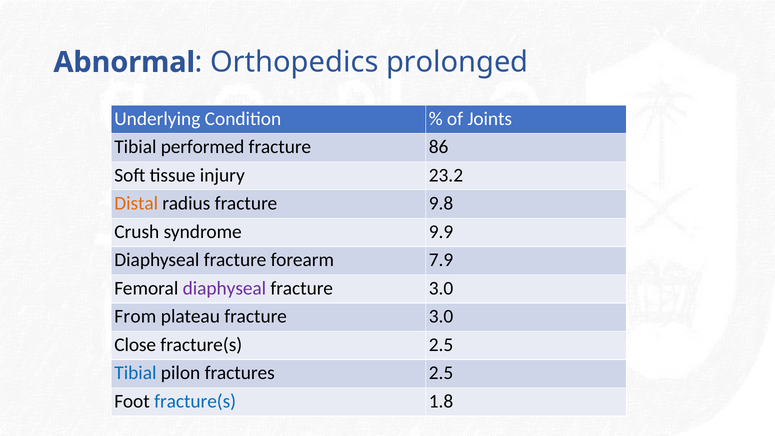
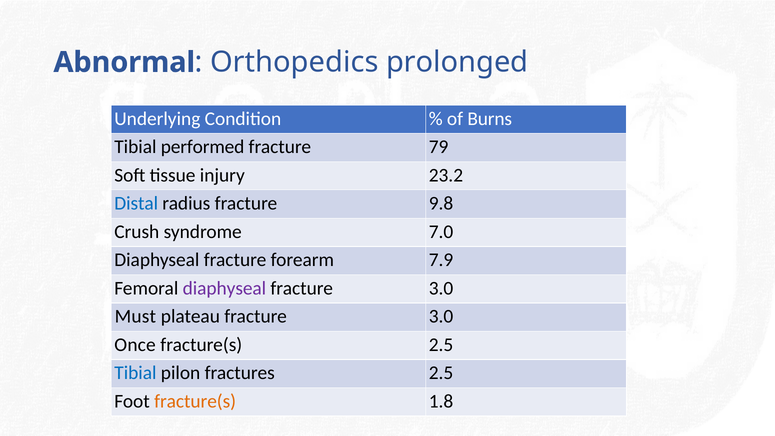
Joints: Joints -> Burns (490, 119)
86: 86 -> 79 (439, 147)
Distal colour: orange -> blue (136, 203)
9.9: 9.9 -> 7.0 (441, 232)
From: From -> Must (135, 316)
Close: Close -> Once (135, 345)
fracture(s colour: blue -> orange (195, 401)
